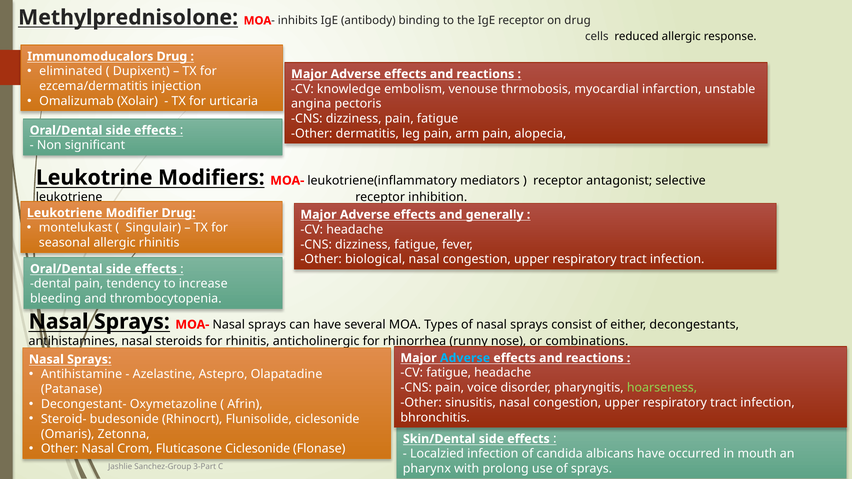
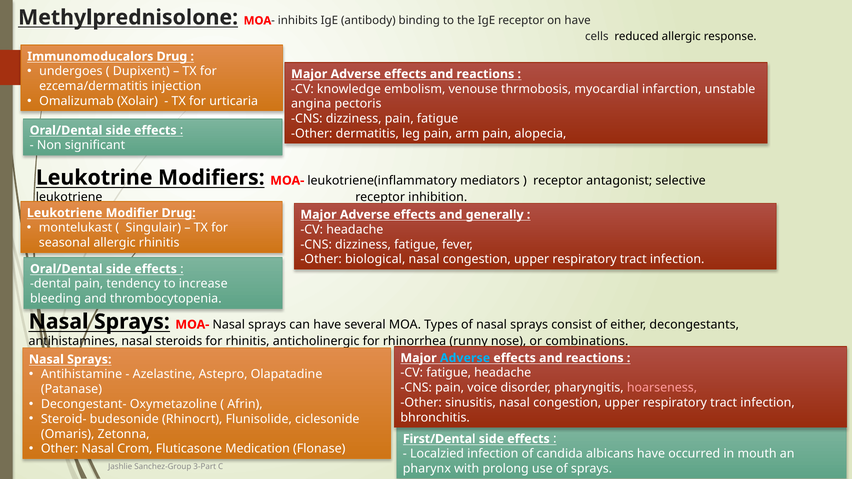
on drug: drug -> have (578, 21)
eliminated: eliminated -> undergoes (71, 71)
hoarseness colour: light green -> pink (662, 388)
Skin/Dental: Skin/Dental -> First/Dental (439, 439)
Fluticasone Ciclesonide: Ciclesonide -> Medication (258, 449)
